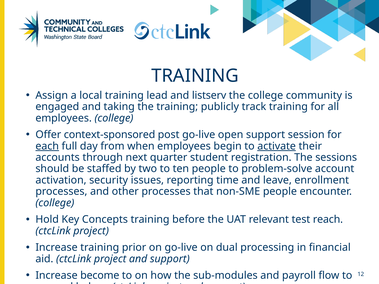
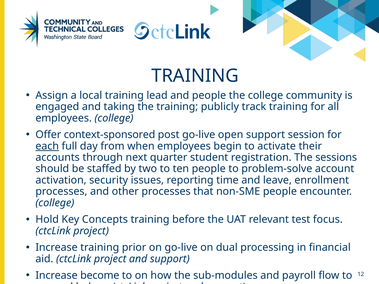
and listserv: listserv -> people (209, 95)
activate underline: present -> none (277, 146)
reach: reach -> focus (328, 220)
